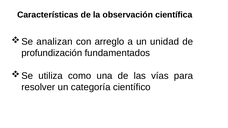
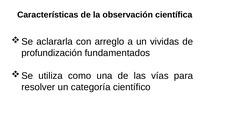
analizan: analizan -> aclararla (55, 42)
unidad: unidad -> vividas (165, 42)
